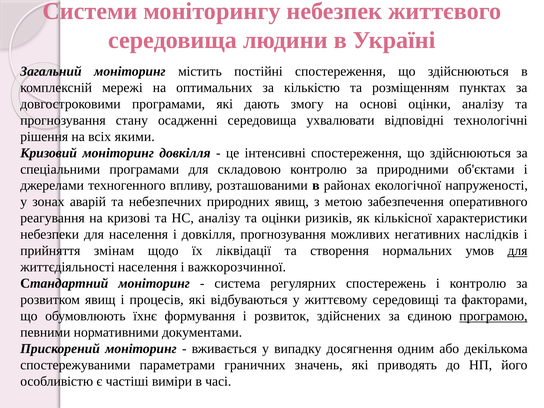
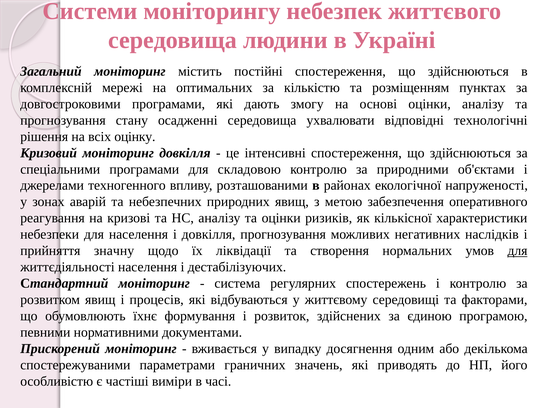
якими: якими -> оцінку (135, 137)
змінам: змінам -> значну (114, 251)
важкорозчинної: важкорозчинної -> дестабілізуючих (237, 267)
програмою underline: present -> none (493, 316)
